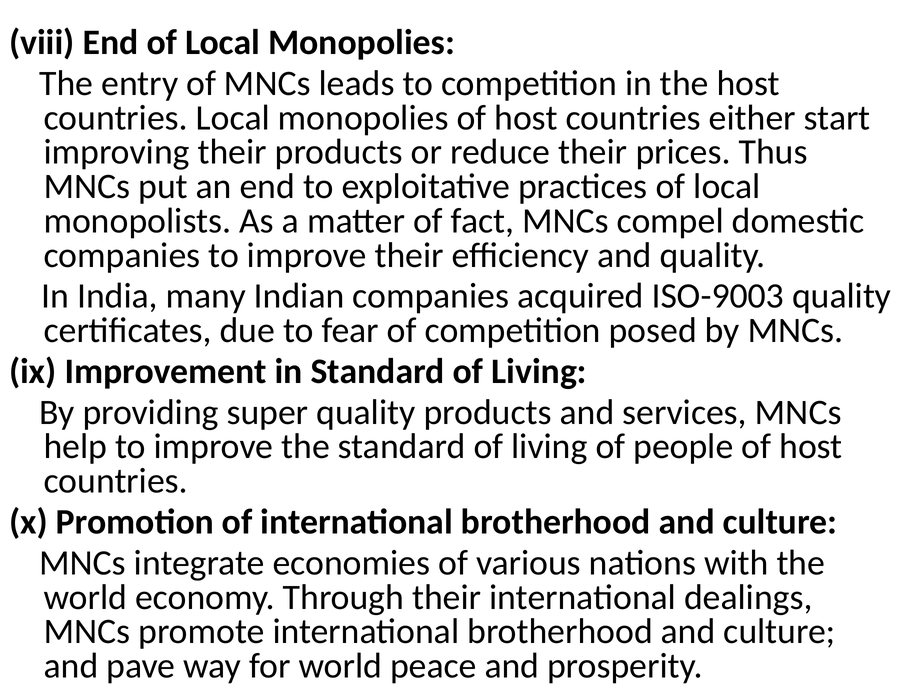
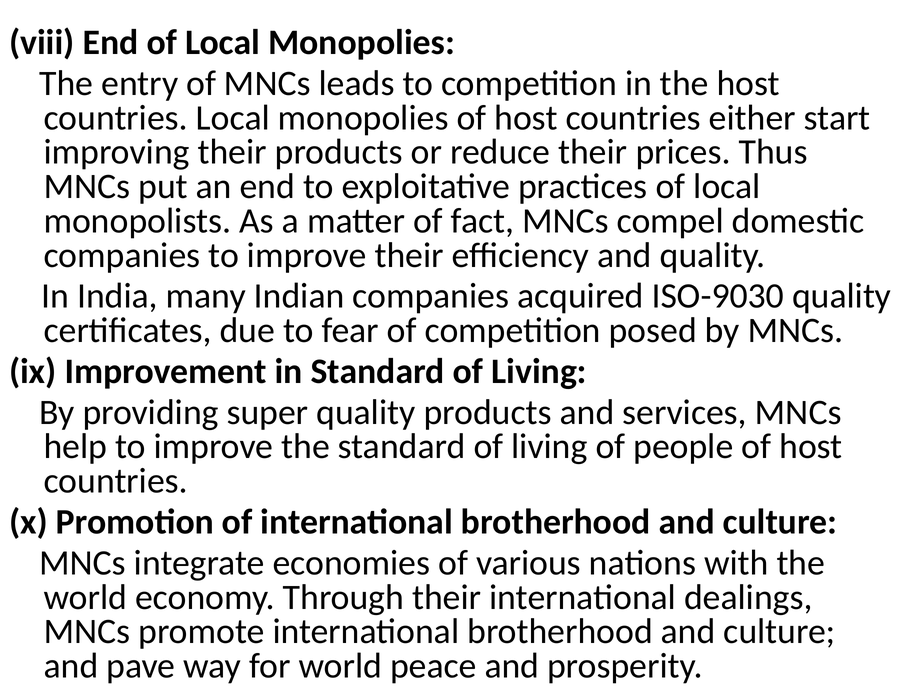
ISO-9003: ISO-9003 -> ISO-9030 (718, 296)
